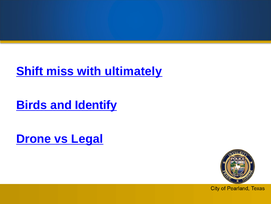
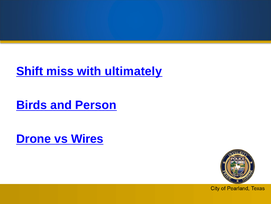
Identify: Identify -> Person (96, 105)
Legal: Legal -> Wires (87, 138)
